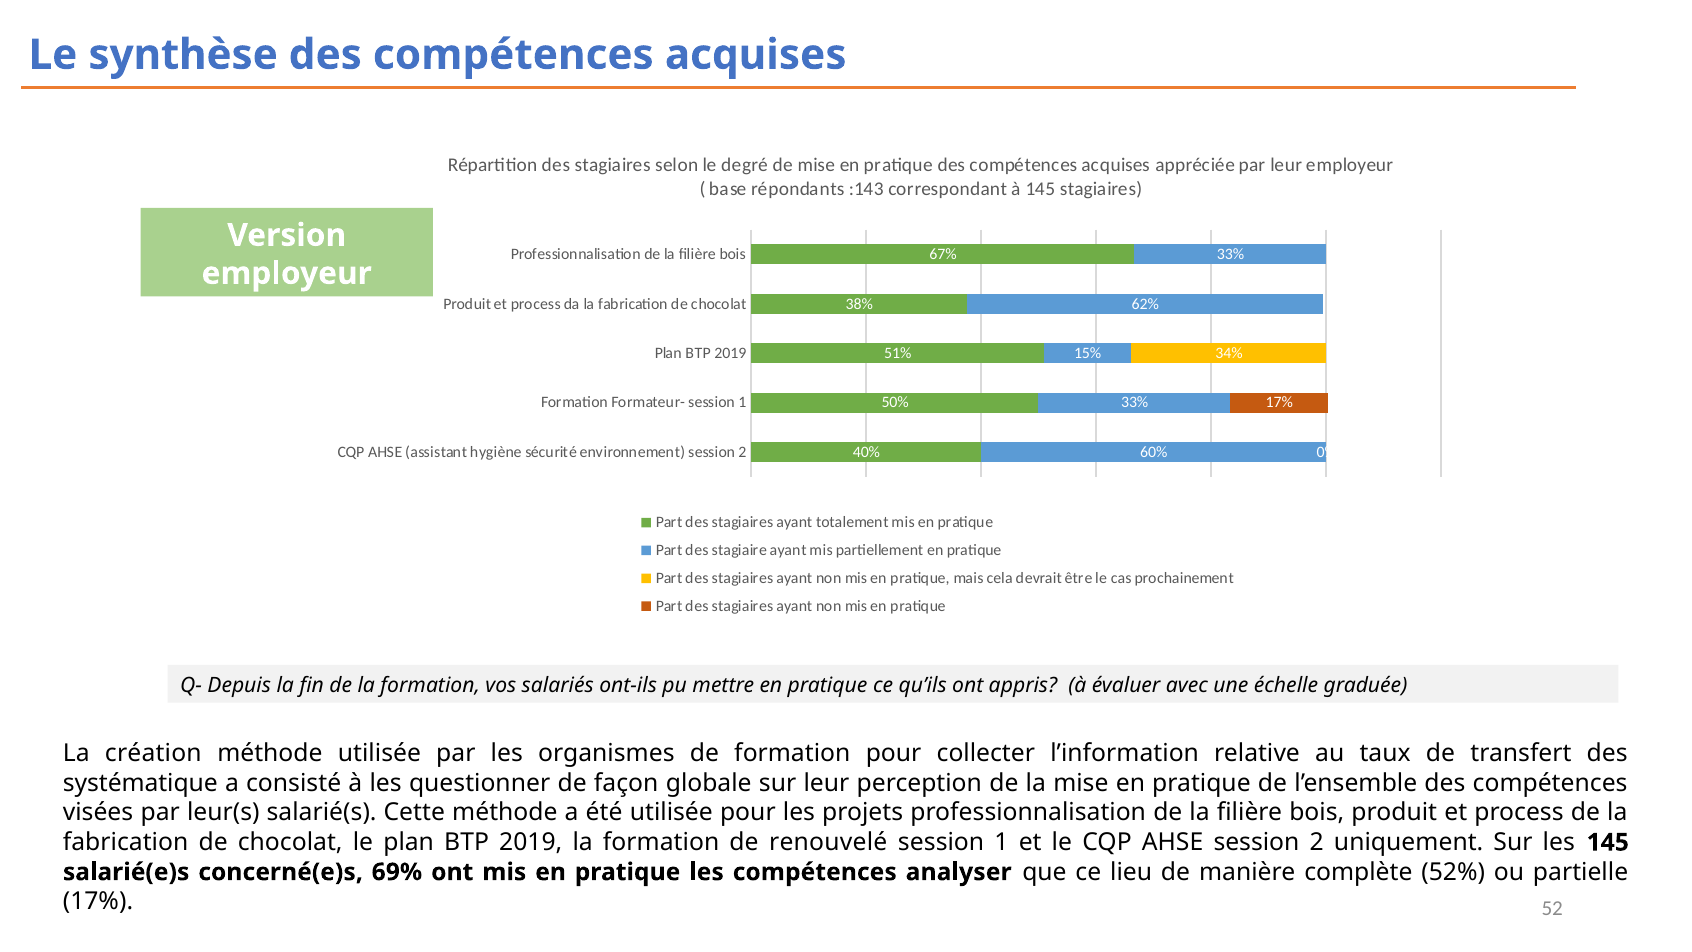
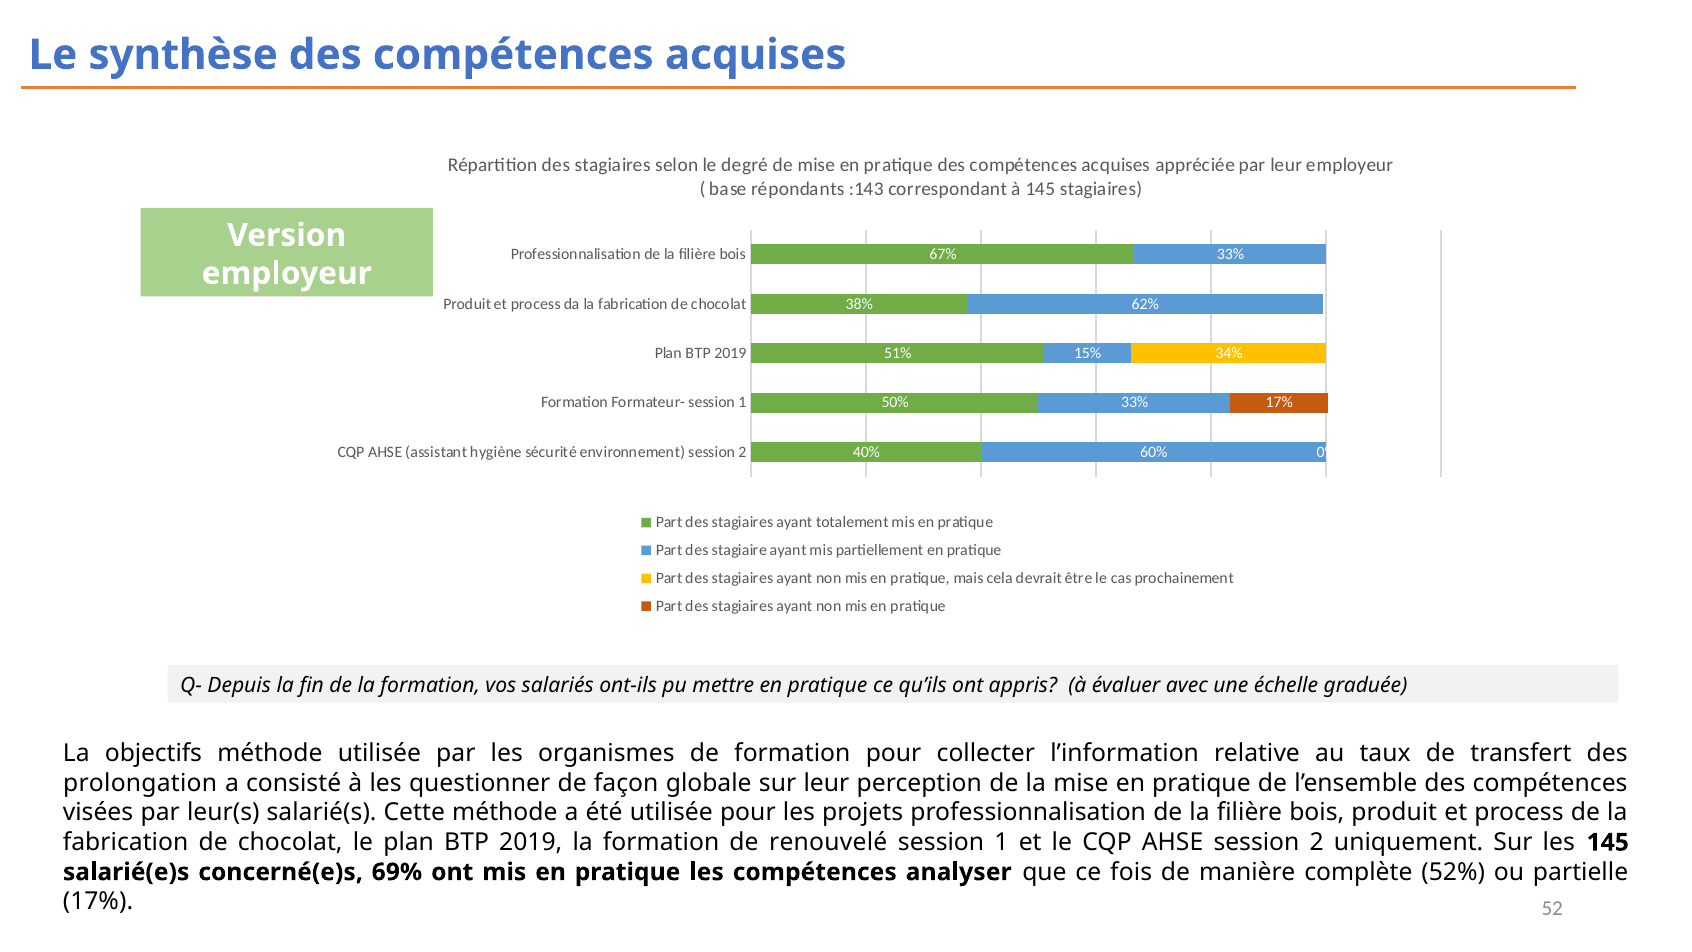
création: création -> objectifs (153, 753)
systématique: systématique -> prolongation (140, 783)
lieu: lieu -> fois (1131, 872)
